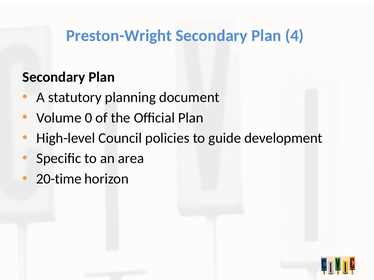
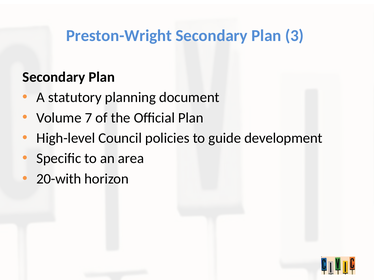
4: 4 -> 3 (295, 36)
0: 0 -> 7 (88, 118)
20-time: 20-time -> 20-with (59, 179)
